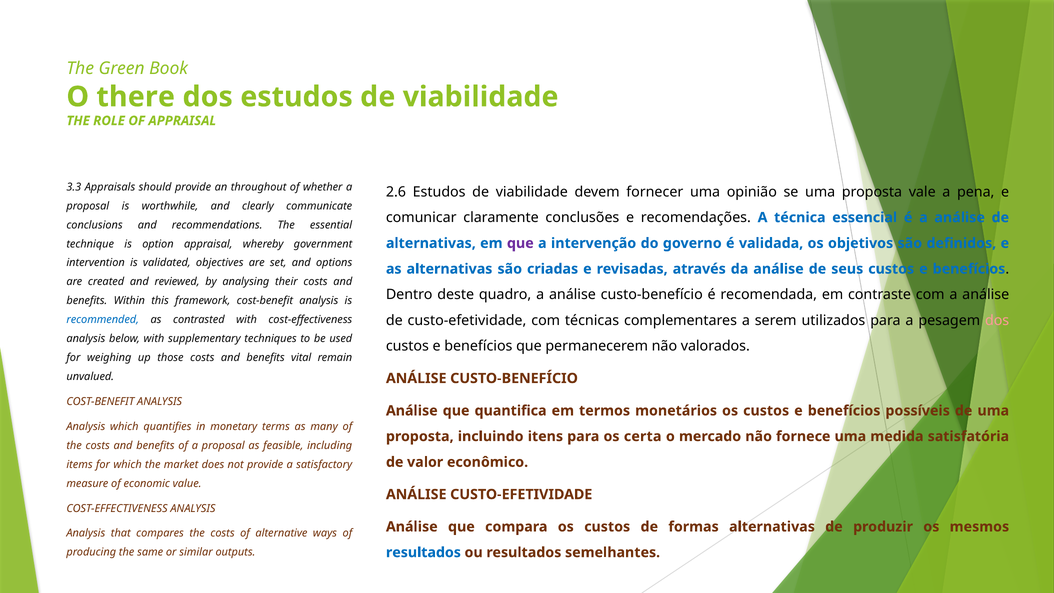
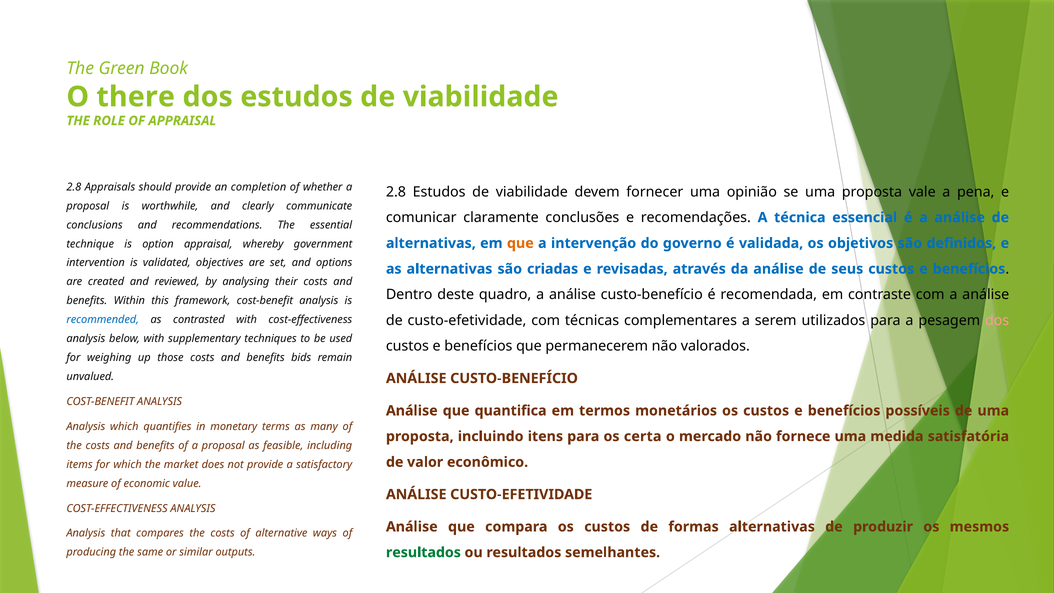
3.3: 3.3 -> 2.8 (74, 187)
throughout: throughout -> completion (259, 187)
2.6: 2.6 -> 2.8 (396, 192)
que colour: purple -> orange (520, 243)
vital: vital -> bids (301, 358)
resultados colour: blue -> green (423, 552)
